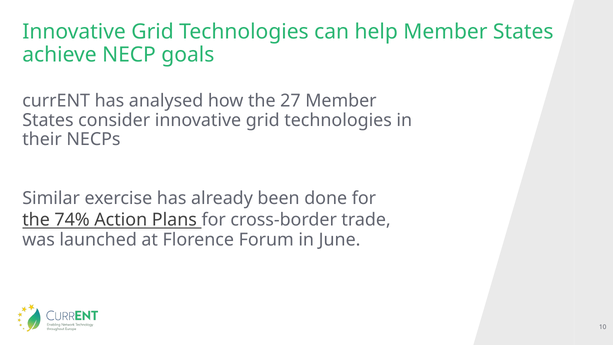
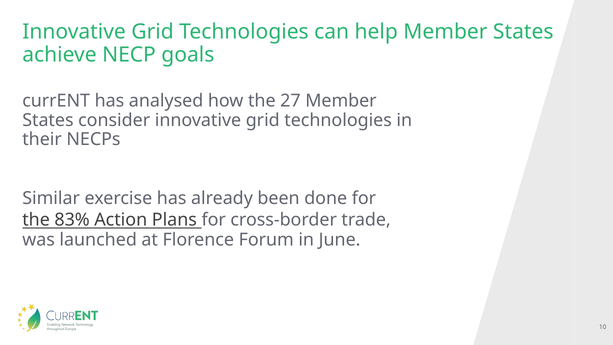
74%: 74% -> 83% (72, 220)
